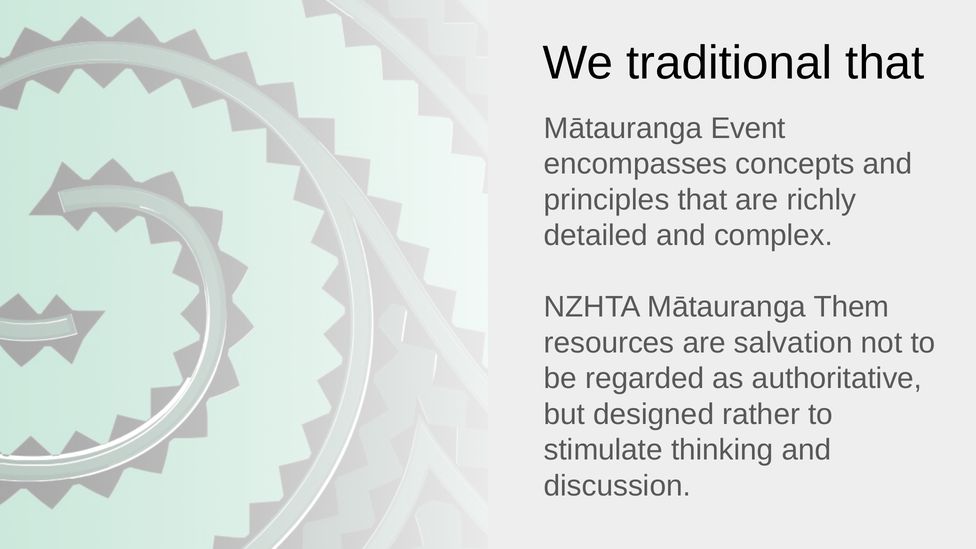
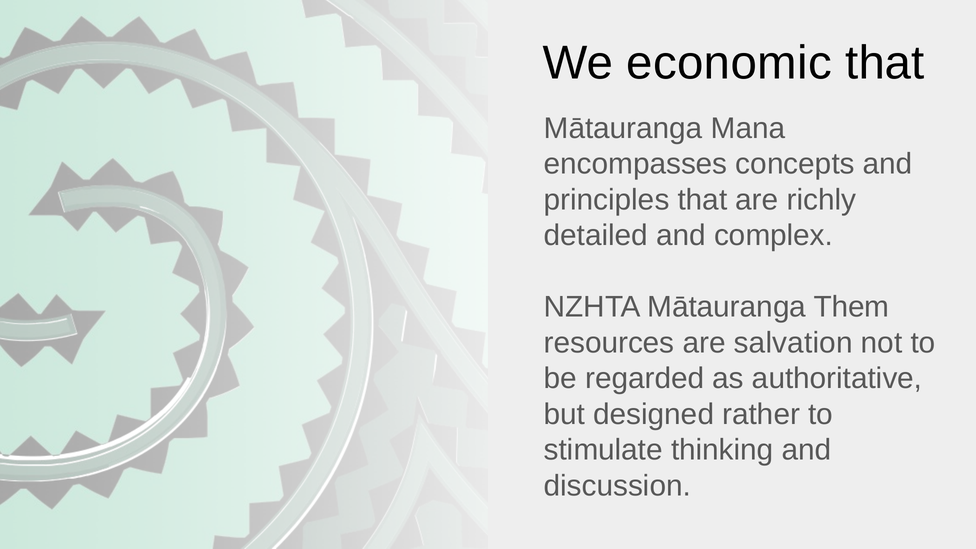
traditional: traditional -> economic (729, 63)
Event: Event -> Mana (748, 128)
